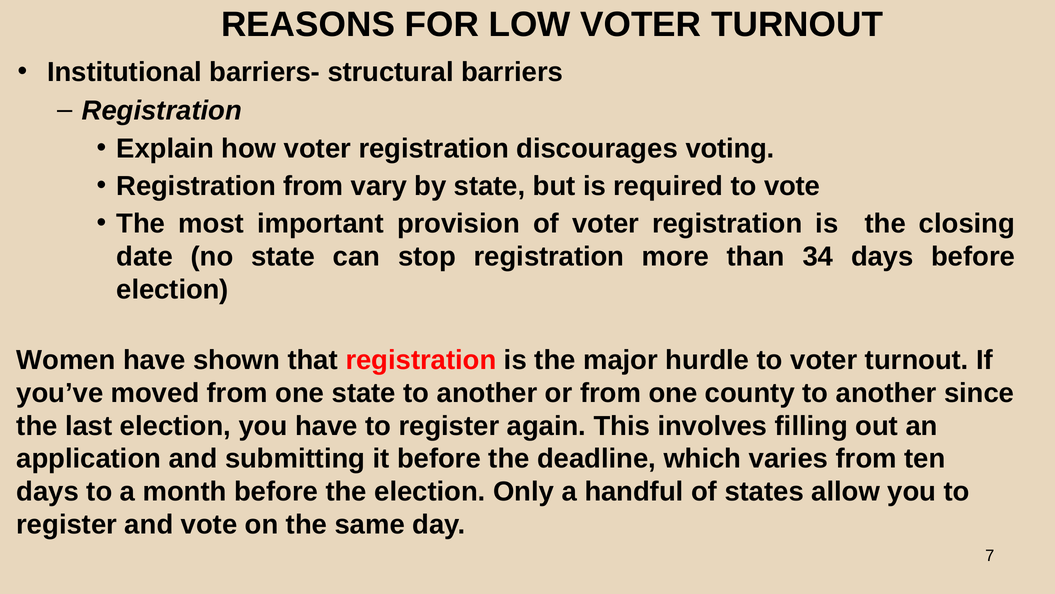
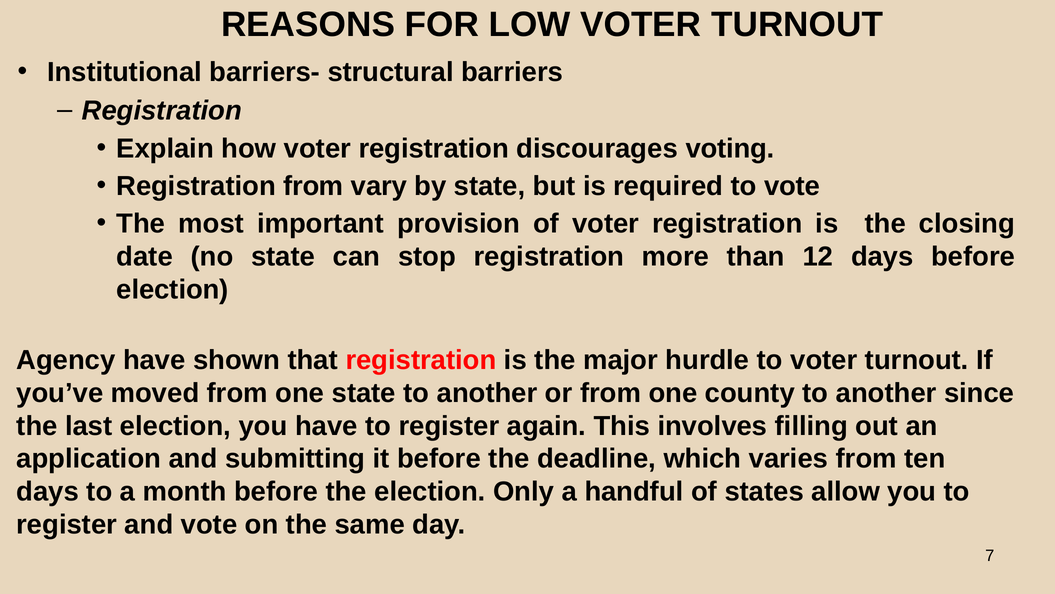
34: 34 -> 12 (818, 256)
Women: Women -> Agency (66, 360)
